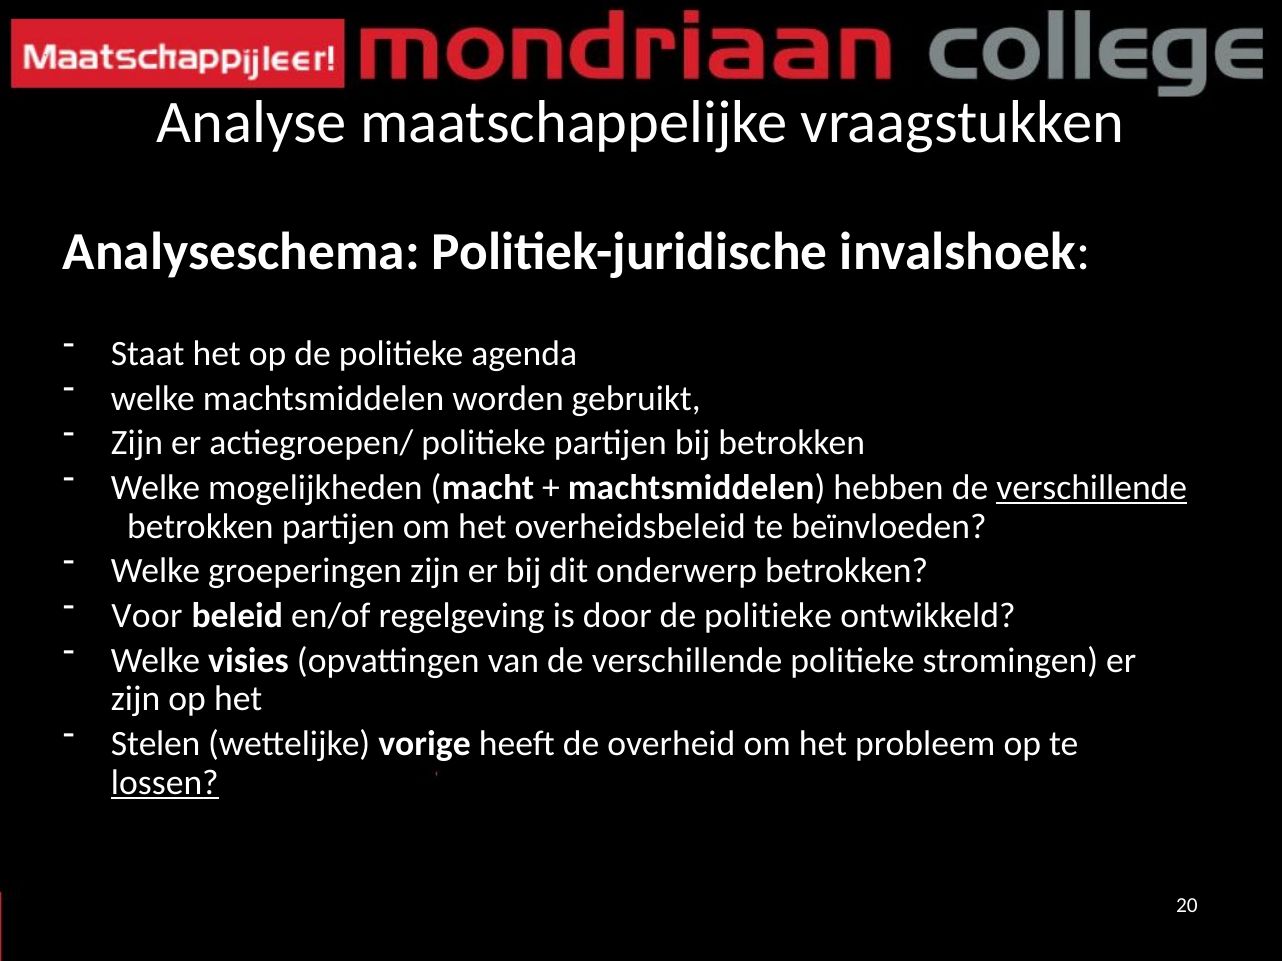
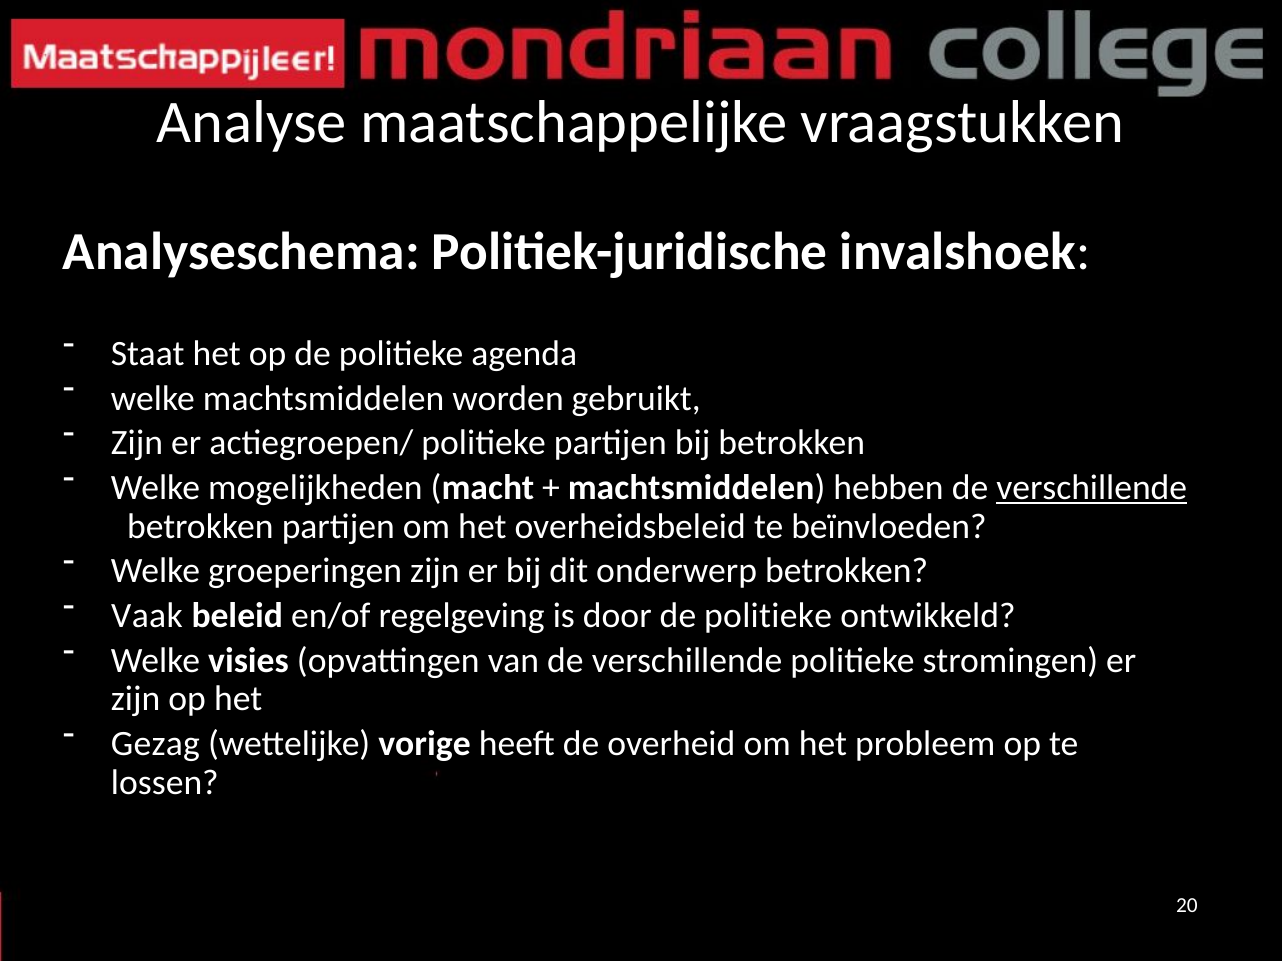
Voor: Voor -> Vaak (147, 616)
Stelen: Stelen -> Gezag (155, 744)
lossen underline: present -> none (165, 783)
